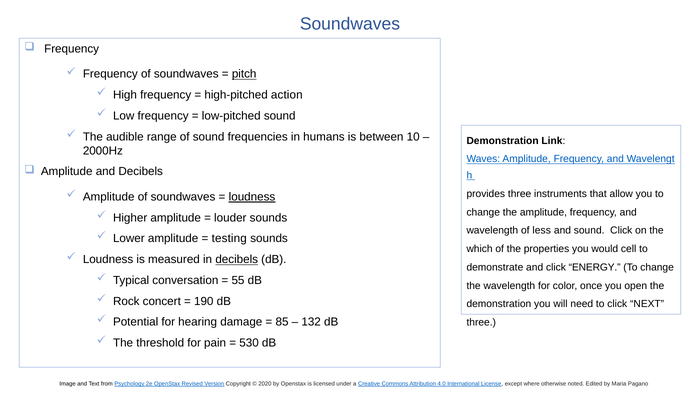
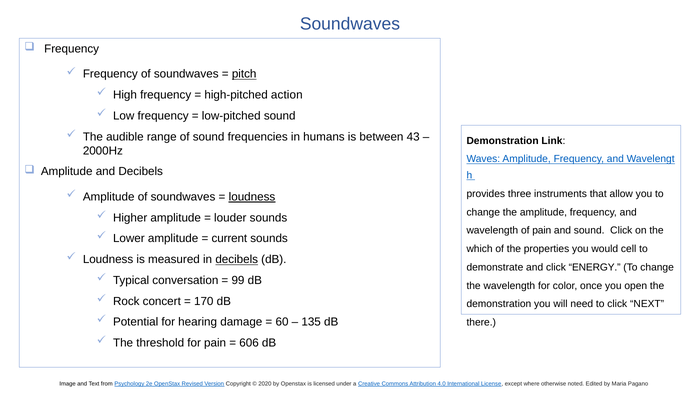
10: 10 -> 43 (413, 137)
of less: less -> pain (542, 230)
testing: testing -> current (229, 238)
55: 55 -> 99 (238, 280)
190: 190 -> 170 (204, 301)
85: 85 -> 60 (282, 322)
132: 132 -> 135 (311, 322)
three: three -> there (481, 322)
530: 530 -> 606 (249, 343)
